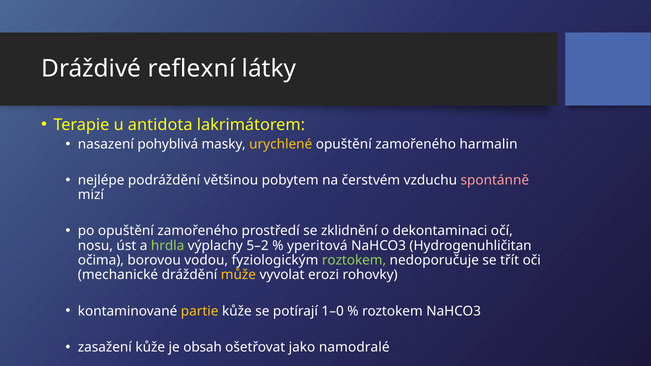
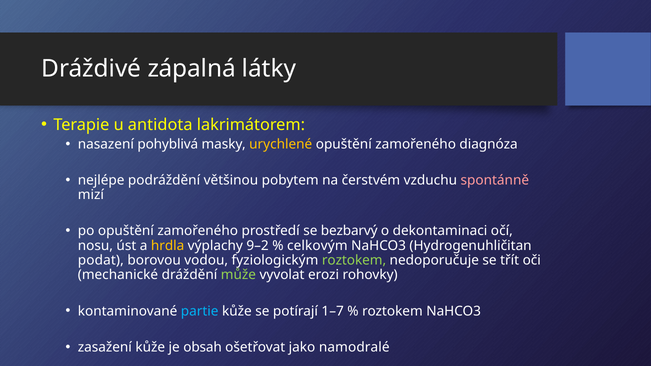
reflexní: reflexní -> zápalná (192, 69)
harmalin: harmalin -> diagnóza (489, 144)
zklidnění: zklidnění -> bezbarvý (349, 231)
hrdla colour: light green -> yellow (168, 246)
5–2: 5–2 -> 9–2 (258, 246)
yperitová: yperitová -> celkovým (317, 246)
očima: očima -> podat (101, 260)
může colour: yellow -> light green (238, 275)
partie colour: yellow -> light blue (200, 311)
1–0: 1–0 -> 1–7 (333, 311)
